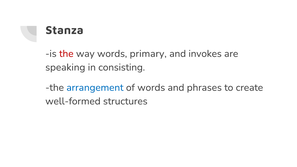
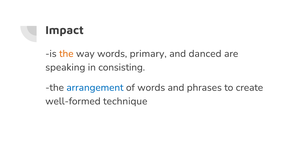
Stanza: Stanza -> Impact (65, 30)
the colour: red -> orange (66, 54)
invokes: invokes -> danced (205, 54)
structures: structures -> technique (125, 101)
